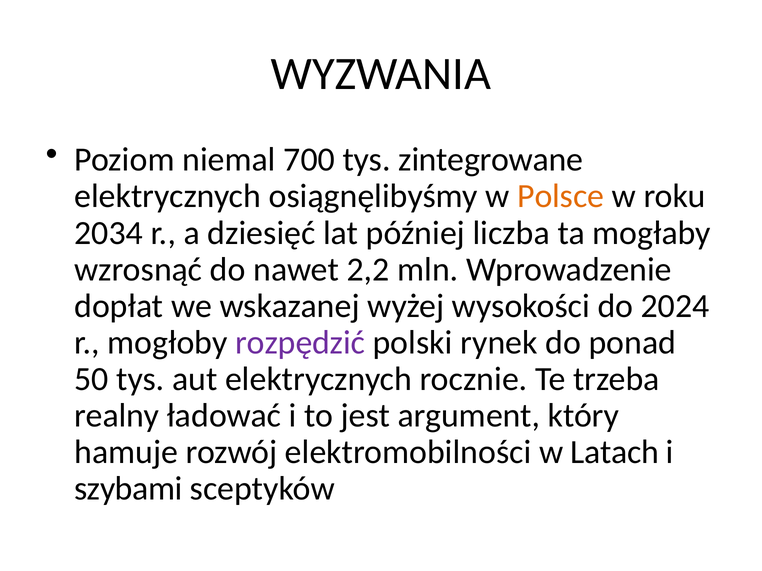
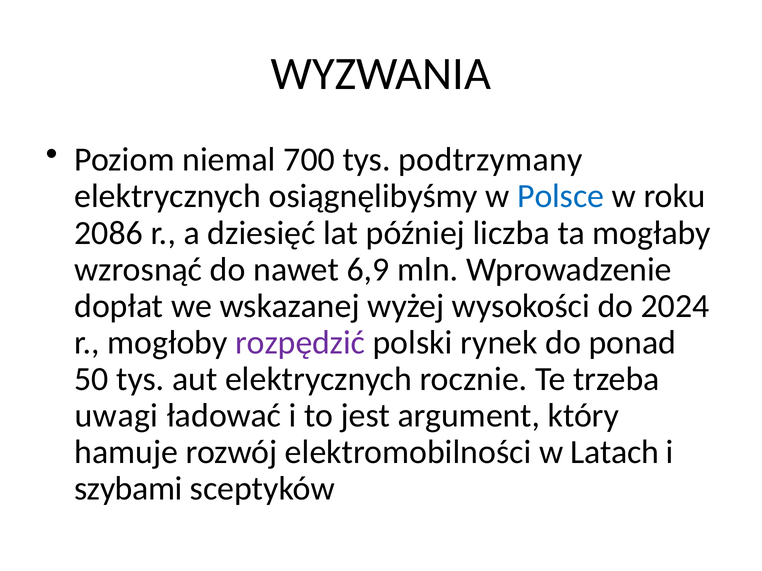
zintegrowane: zintegrowane -> podtrzymany (490, 160)
Polsce colour: orange -> blue (561, 196)
2034: 2034 -> 2086 (109, 233)
2,2: 2,2 -> 6,9 (368, 270)
realny: realny -> uwagi (116, 416)
